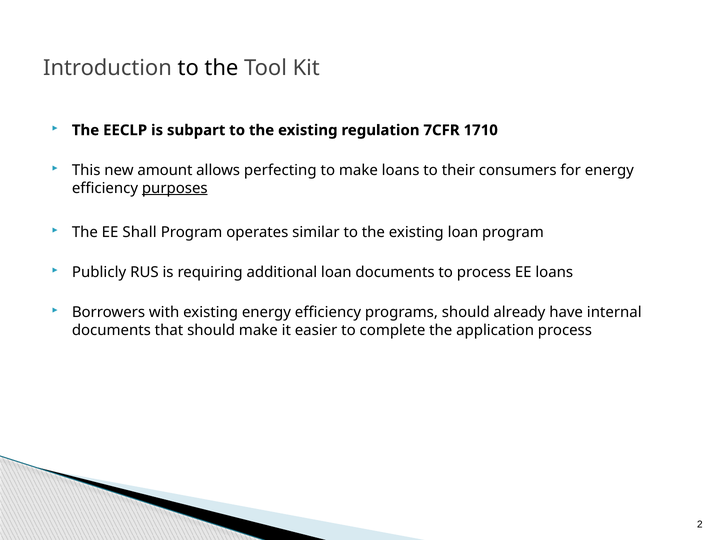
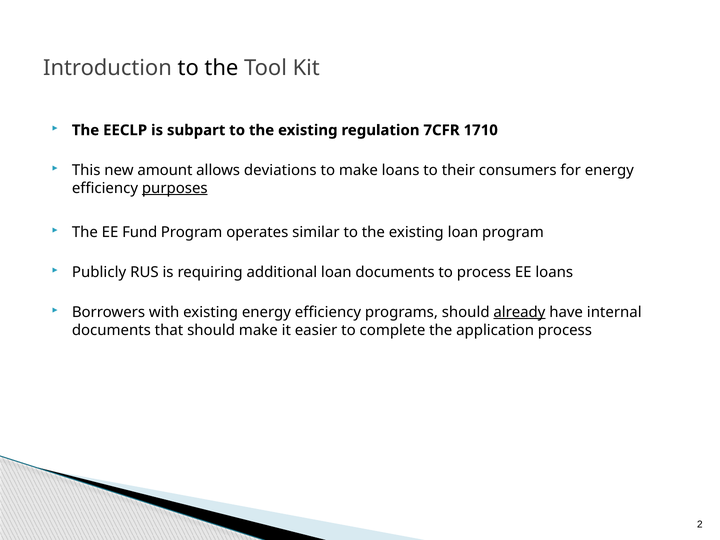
perfecting: perfecting -> deviations (280, 170)
Shall: Shall -> Fund (140, 232)
already underline: none -> present (519, 312)
